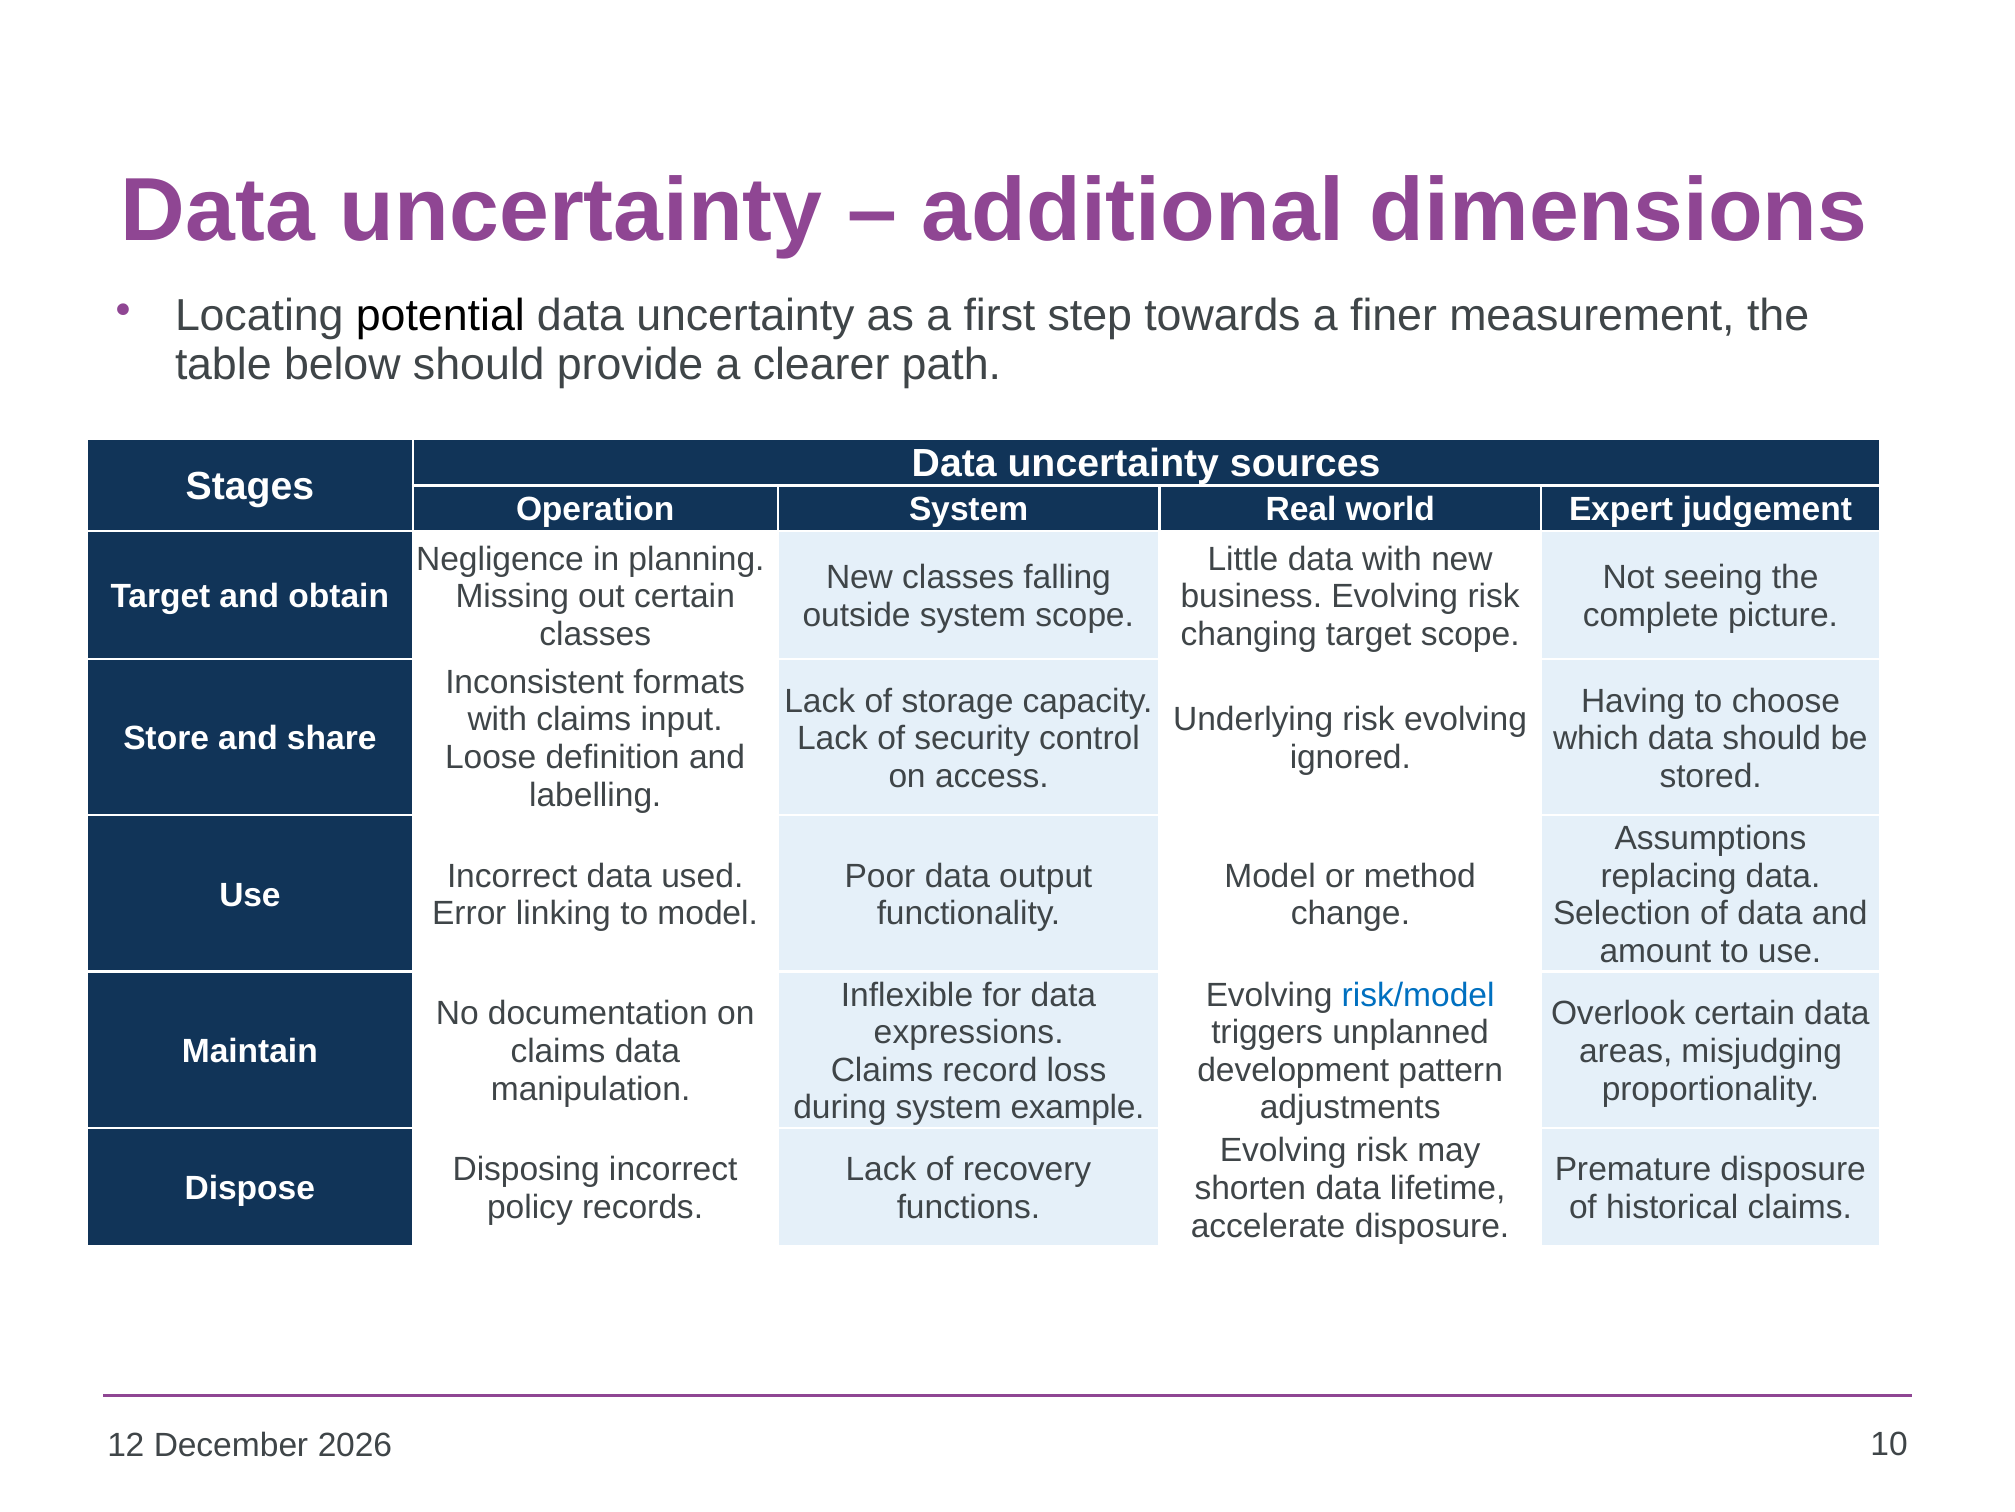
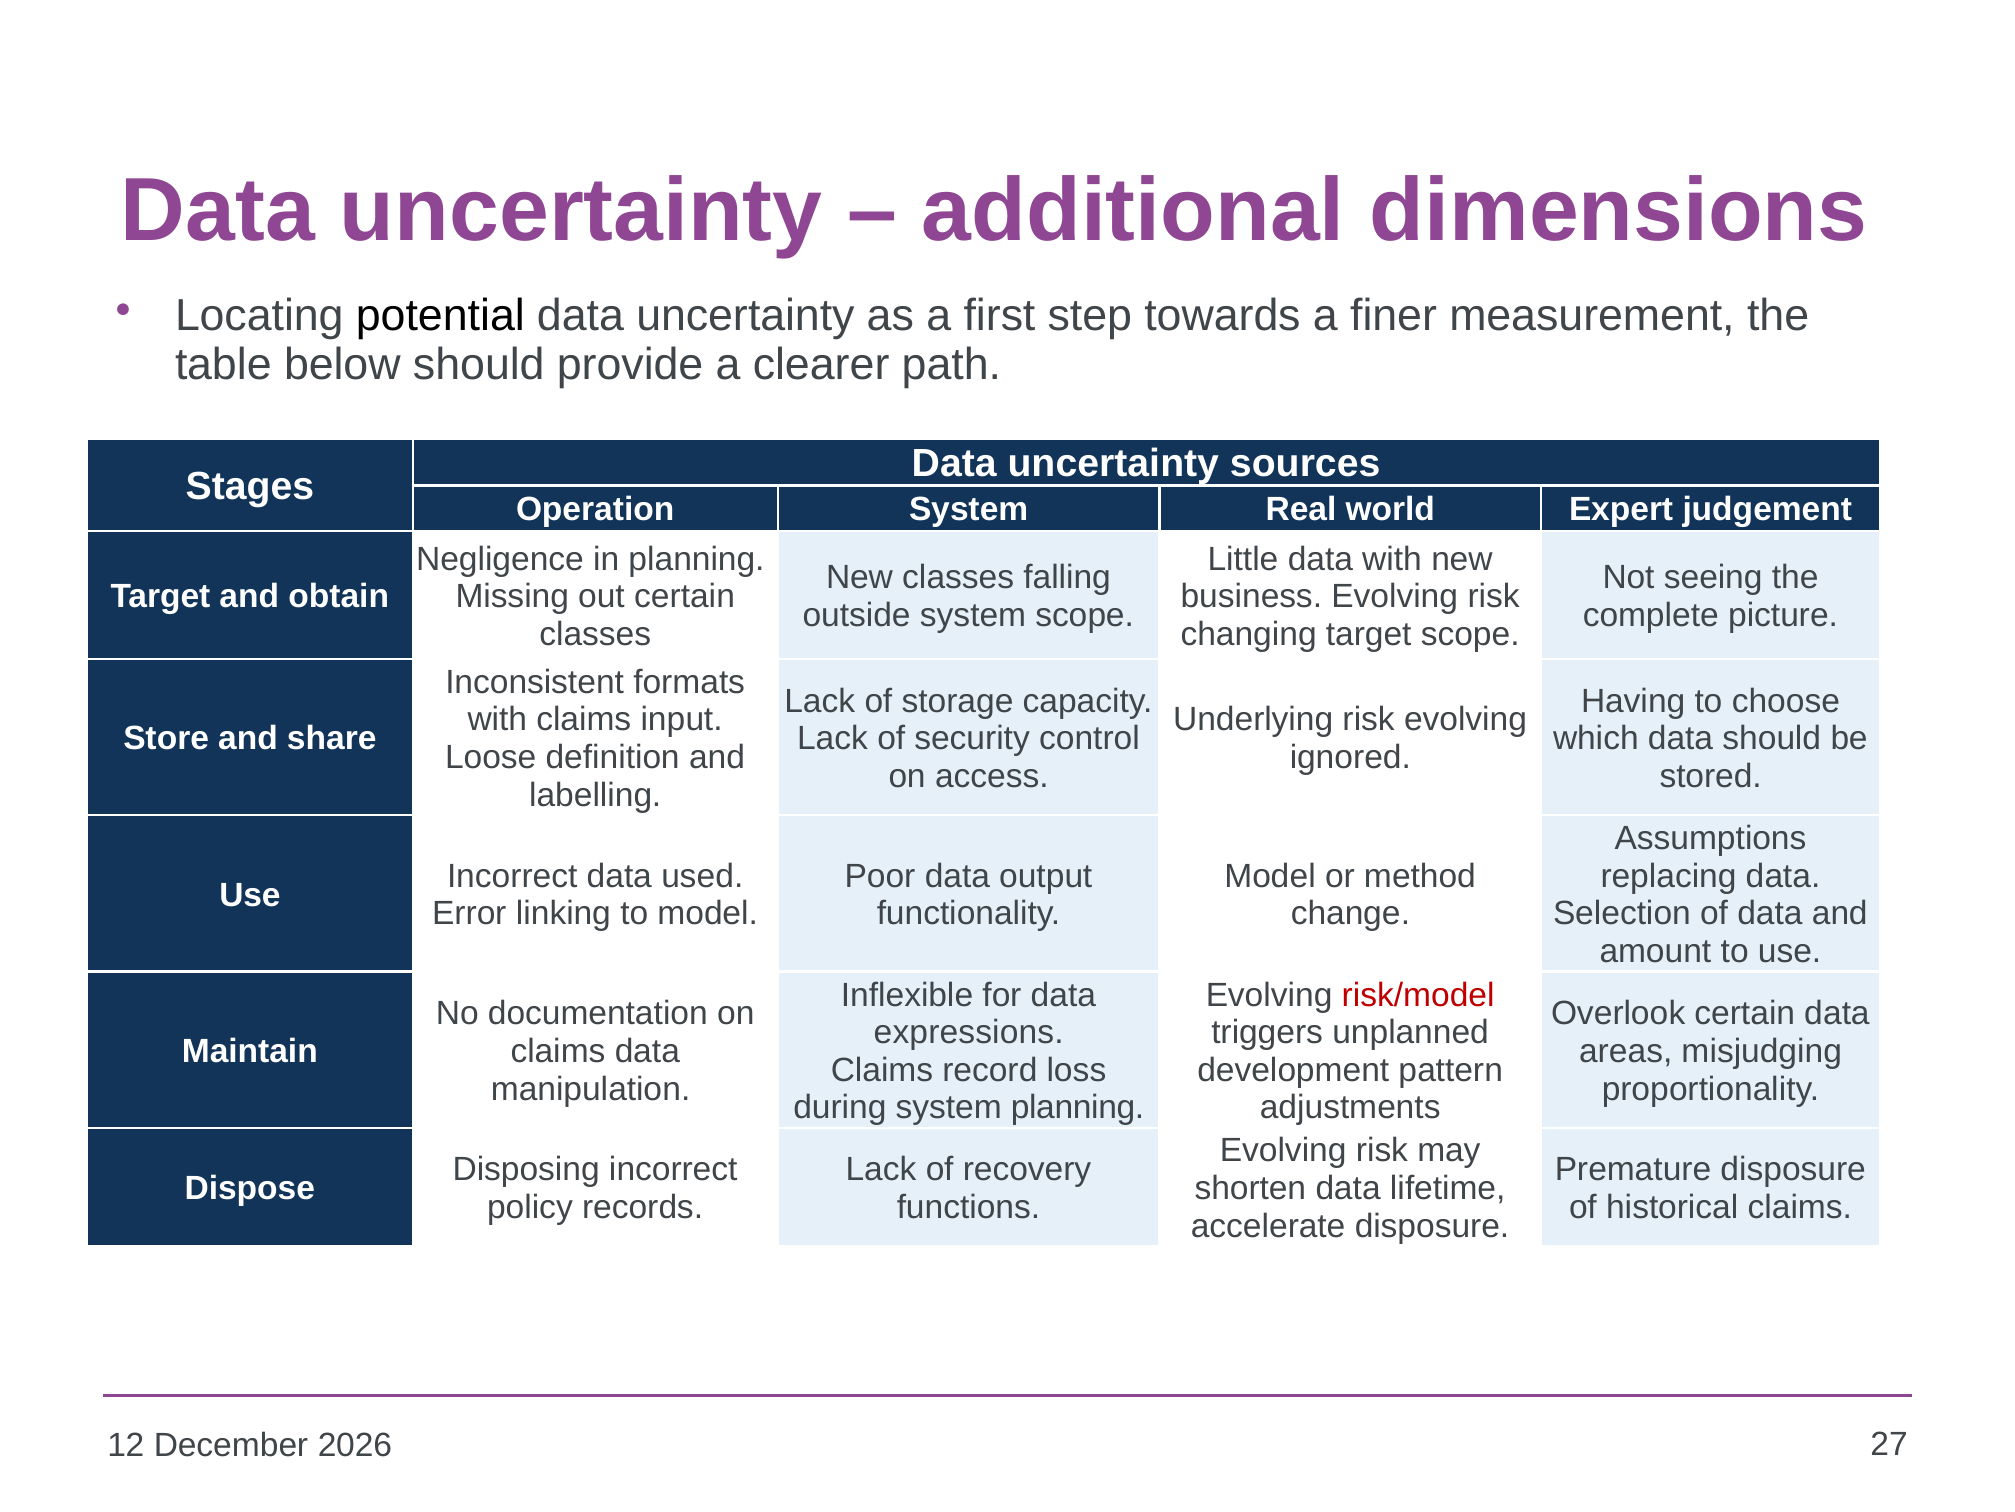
risk/model colour: blue -> red (1418, 994)
system example: example -> planning (1077, 1107)
10: 10 -> 27 (1889, 1443)
